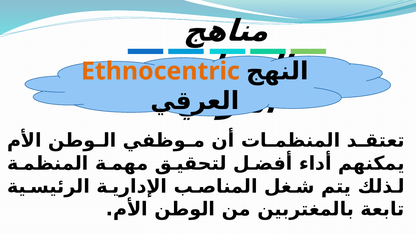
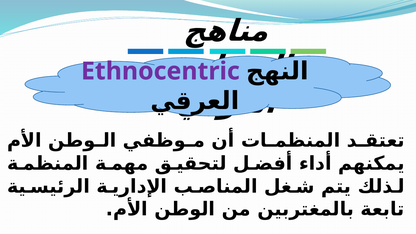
Ethnocentric colour: orange -> purple (160, 71)
